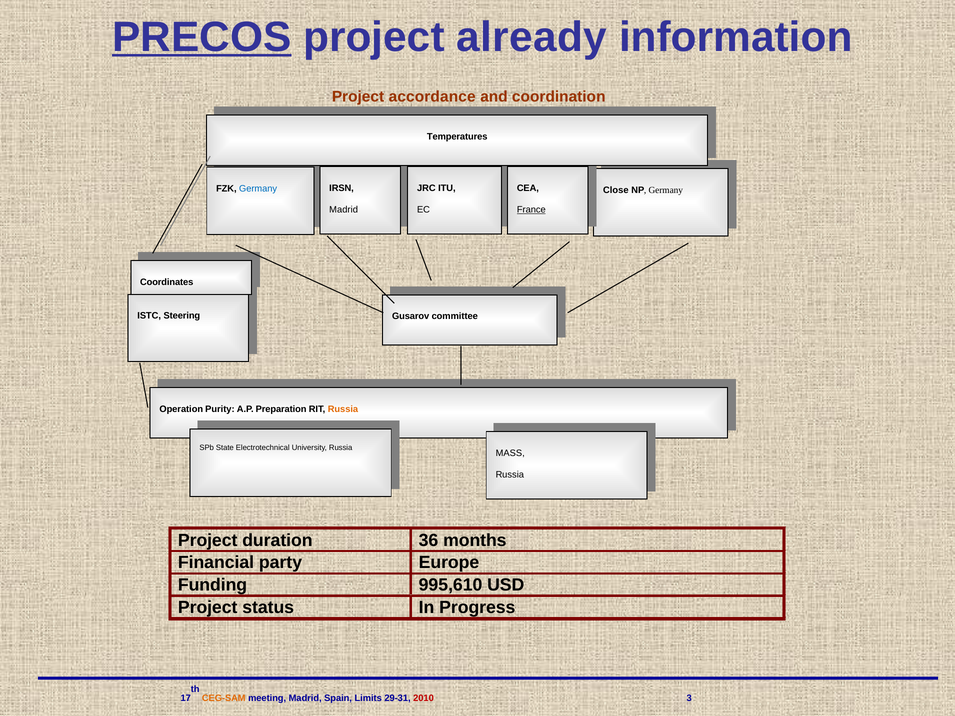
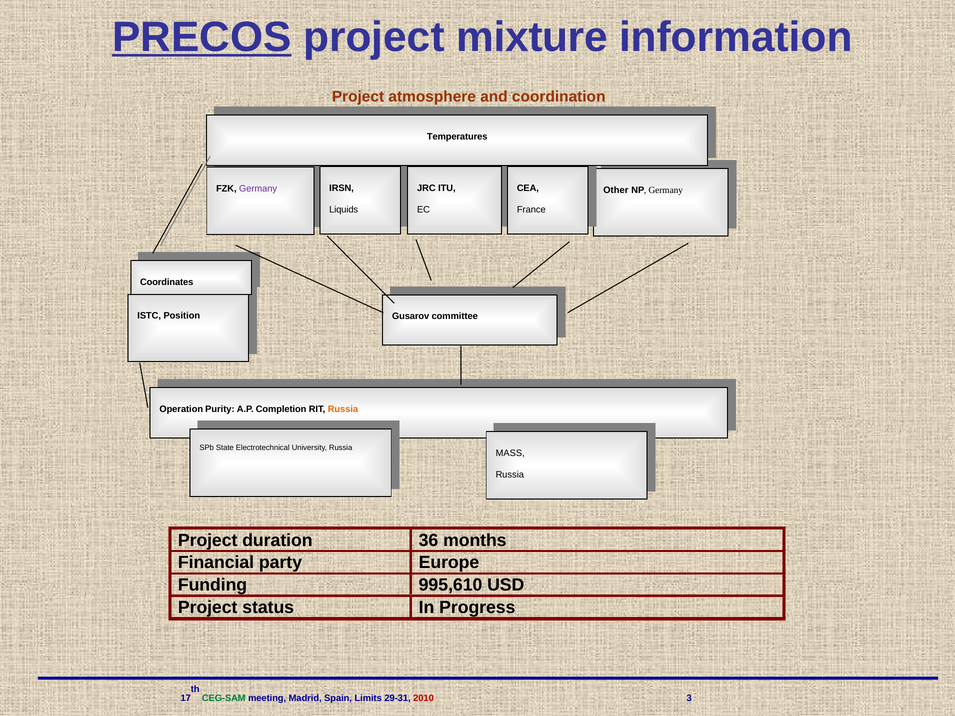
already: already -> mixture (532, 37)
accordance: accordance -> atmosphere (432, 97)
Germany colour: blue -> purple (258, 189)
Close: Close -> Other (616, 190)
Madrid: Madrid -> Liquids (344, 210)
France underline: present -> none (531, 210)
ISTC Steering: Steering -> Position (182, 316)
Preparation: Preparation -> Completion (281, 409)
CEG-SAM colour: orange -> green (224, 698)
